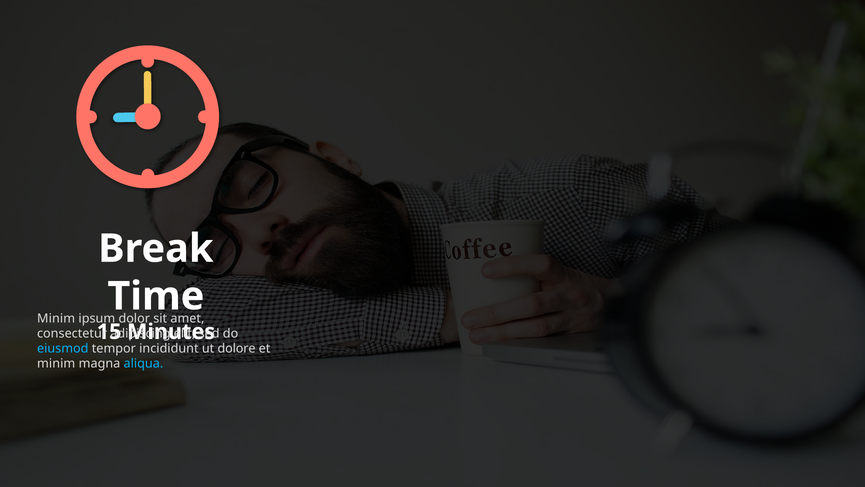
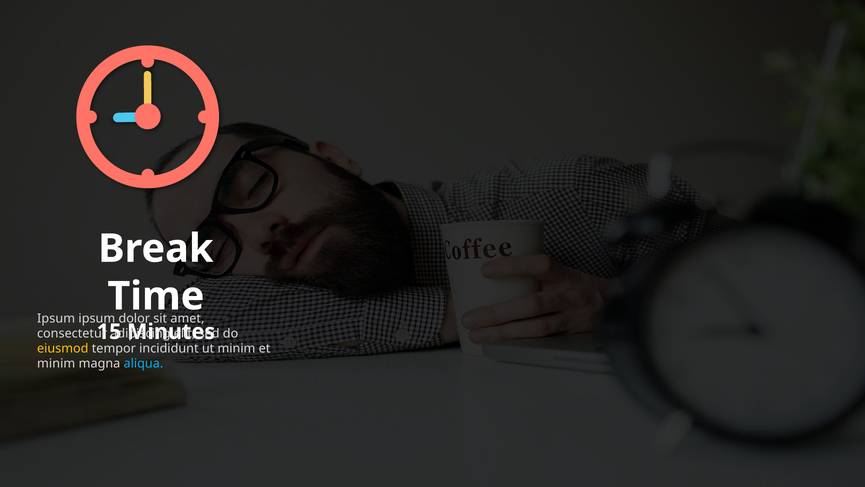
Minim: Minim -> Ipsum (56, 318)
eiusmod colour: light blue -> yellow (63, 348)
dolore: dolore -> minim (236, 348)
